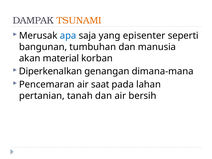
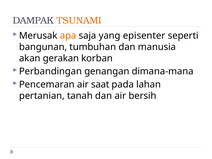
apa colour: blue -> orange (68, 36)
material: material -> gerakan (61, 58)
Diperkenalkan: Diperkenalkan -> Perbandingan (50, 71)
